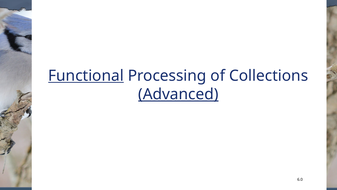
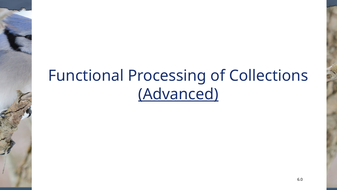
Functional underline: present -> none (86, 76)
